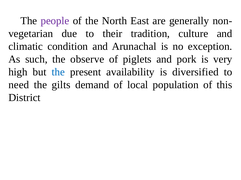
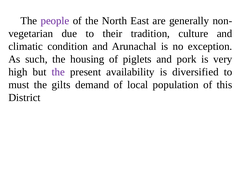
observe: observe -> housing (87, 59)
the colour: blue -> purple (58, 72)
need: need -> must (19, 85)
